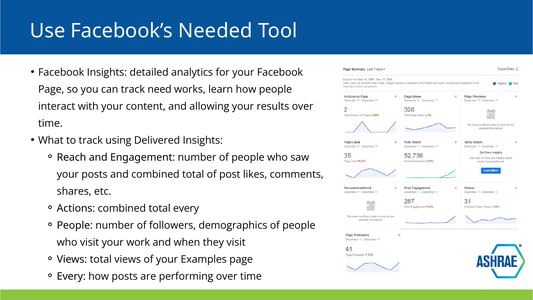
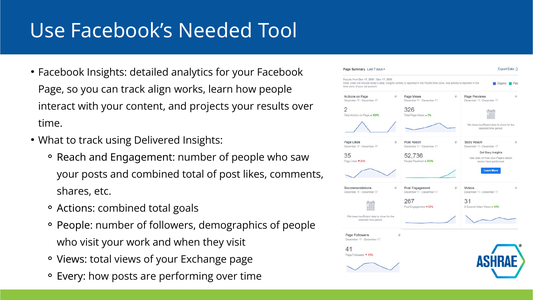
need: need -> align (159, 89)
allowing: allowing -> projects (209, 106)
total every: every -> goals (186, 208)
Examples: Examples -> Exchange (204, 259)
